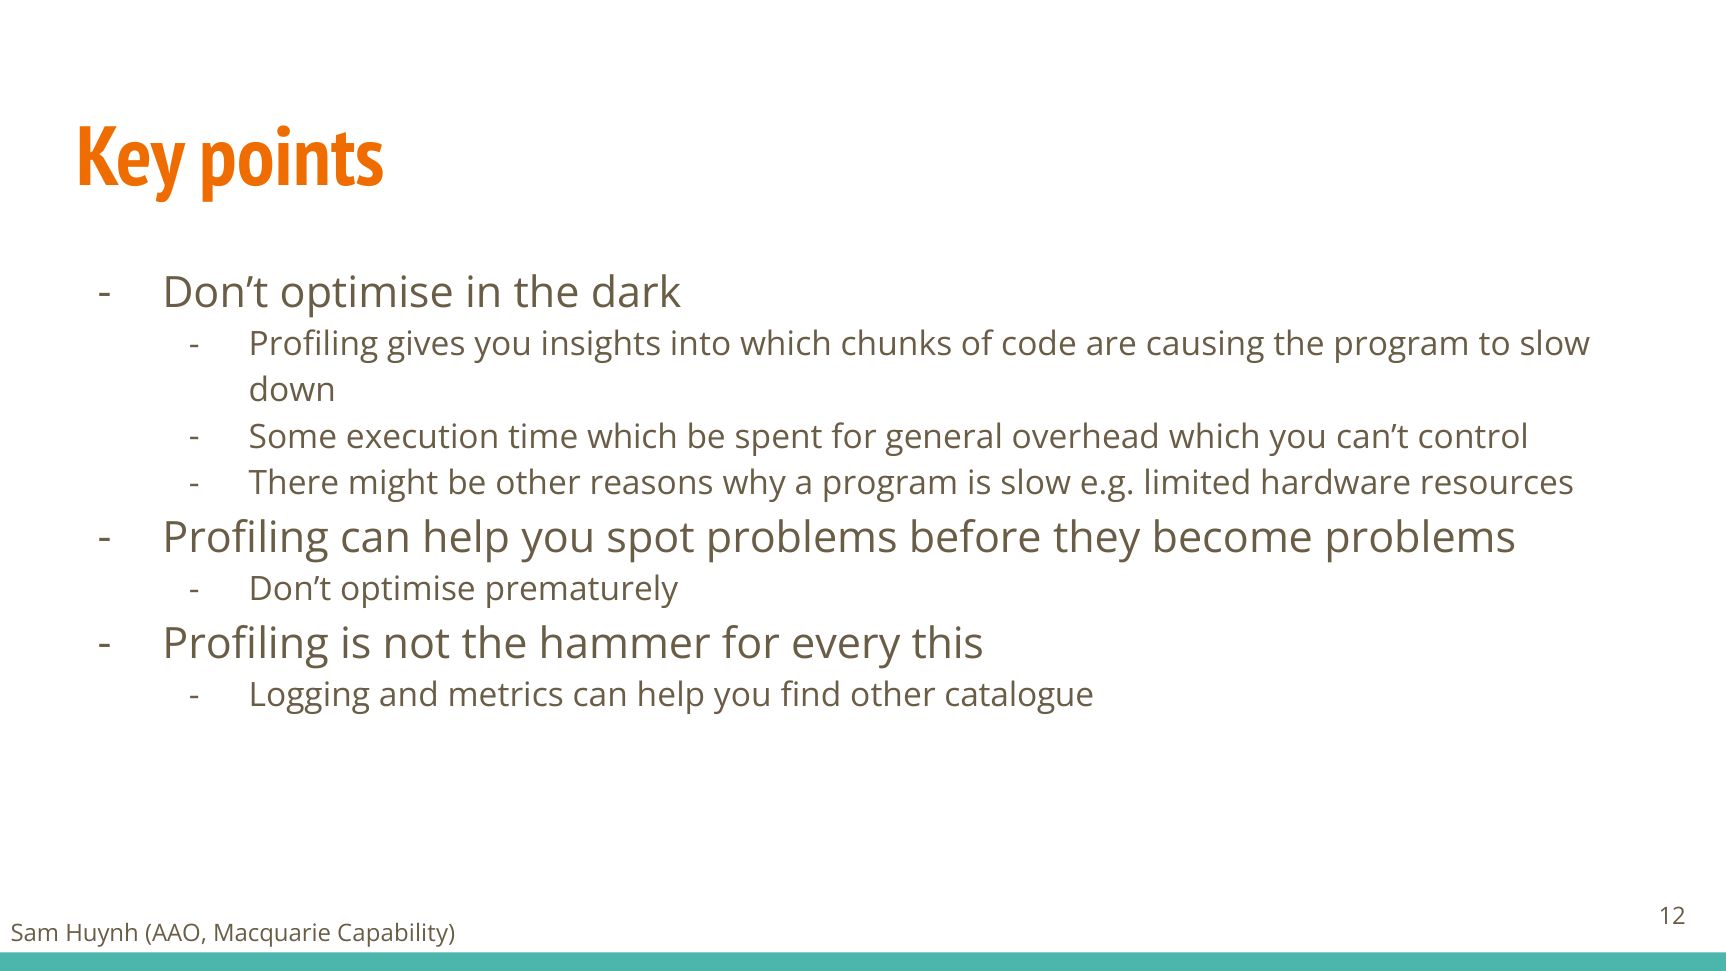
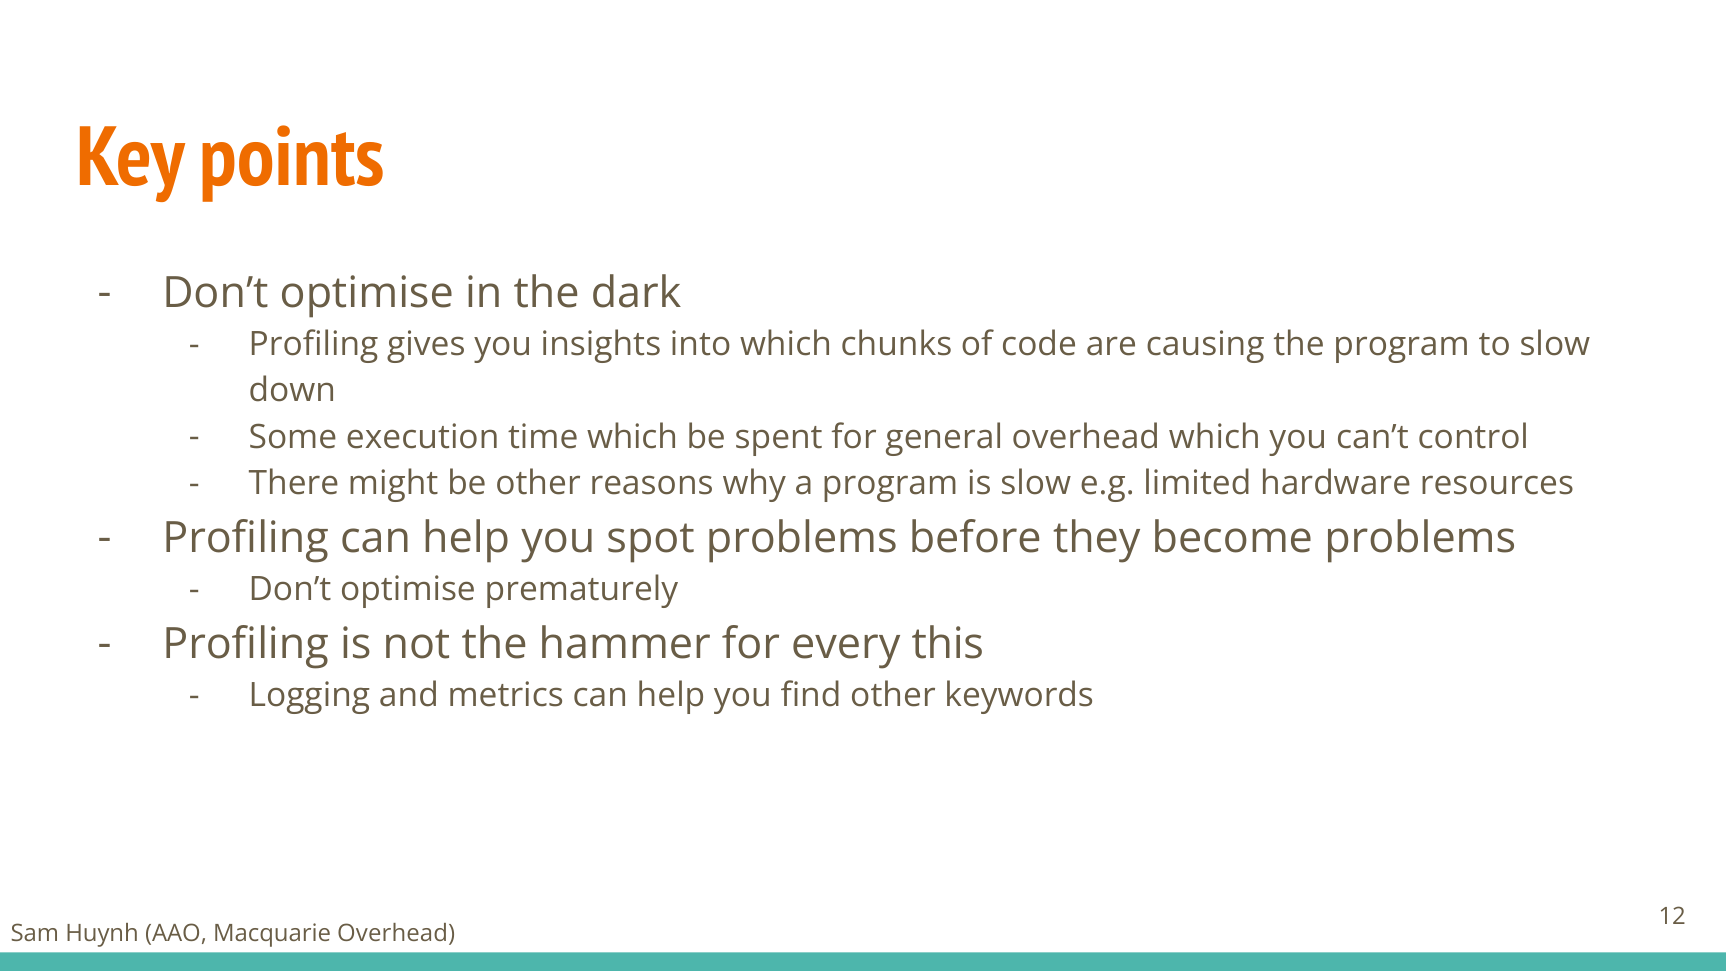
catalogue: catalogue -> keywords (1019, 696)
Macquarie Capability: Capability -> Overhead (396, 934)
